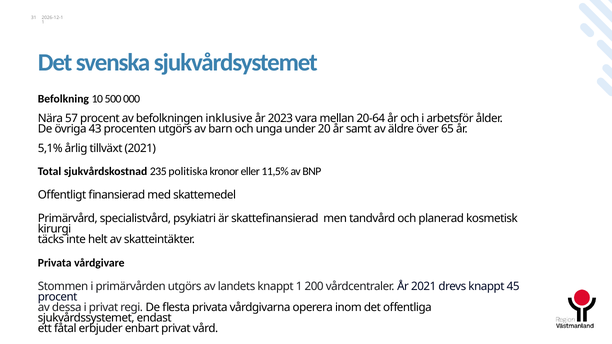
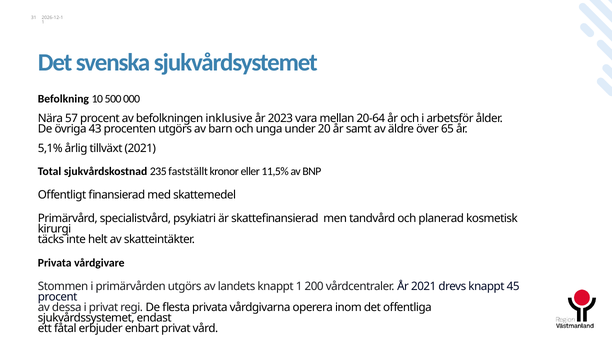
politiska: politiska -> fastställt (188, 172)
